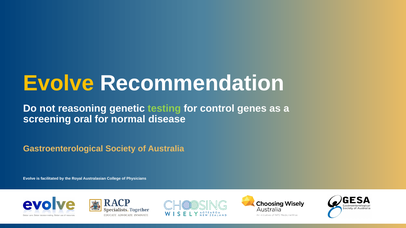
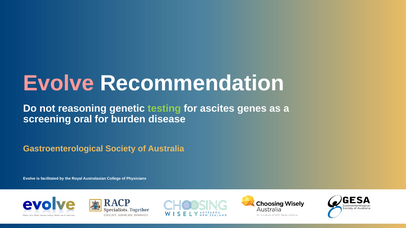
Evolve colour: yellow -> pink (59, 83)
control: control -> ascites (217, 109)
normal: normal -> burden (128, 120)
